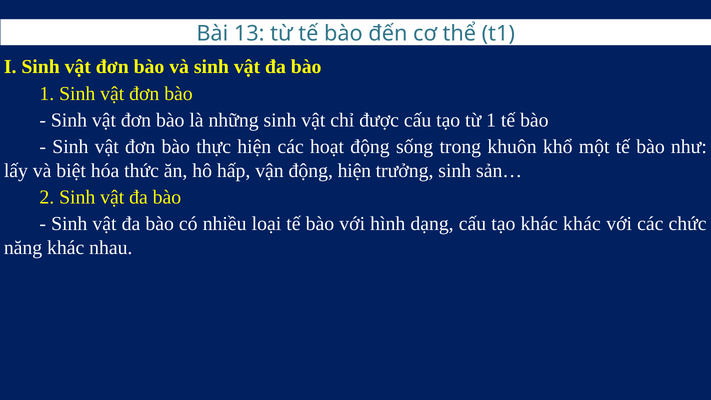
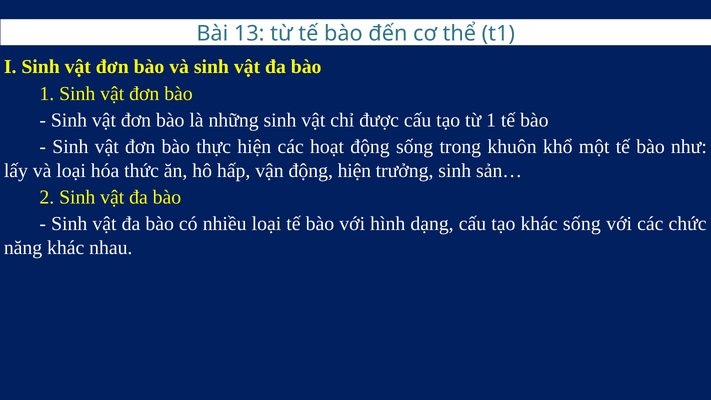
và biệt: biệt -> loại (71, 170)
khác khác: khác -> sống (582, 224)
